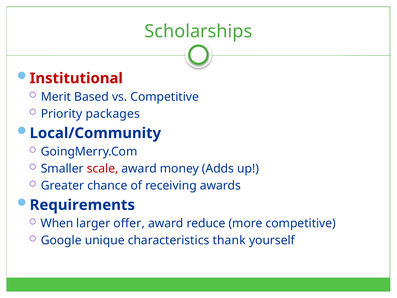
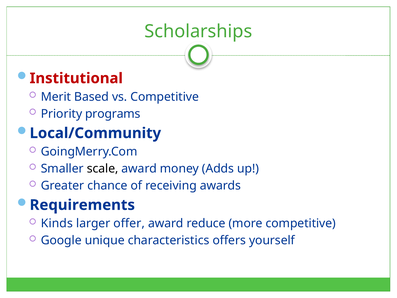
packages: packages -> programs (113, 114)
scale colour: red -> black (103, 168)
When: When -> Kinds (57, 223)
thank: thank -> offers (229, 240)
